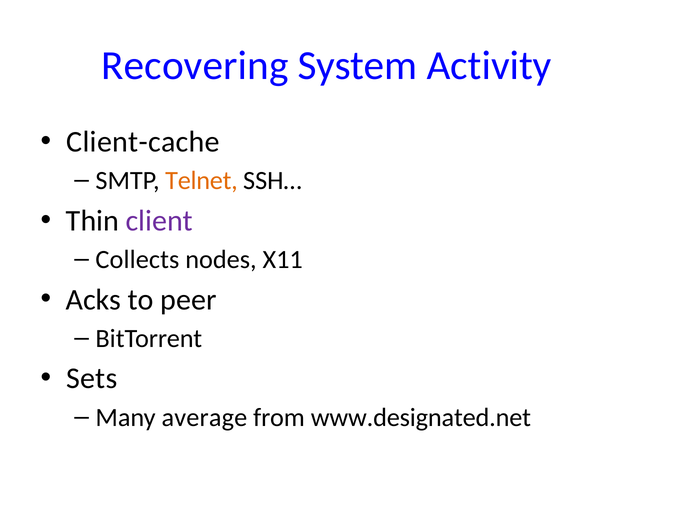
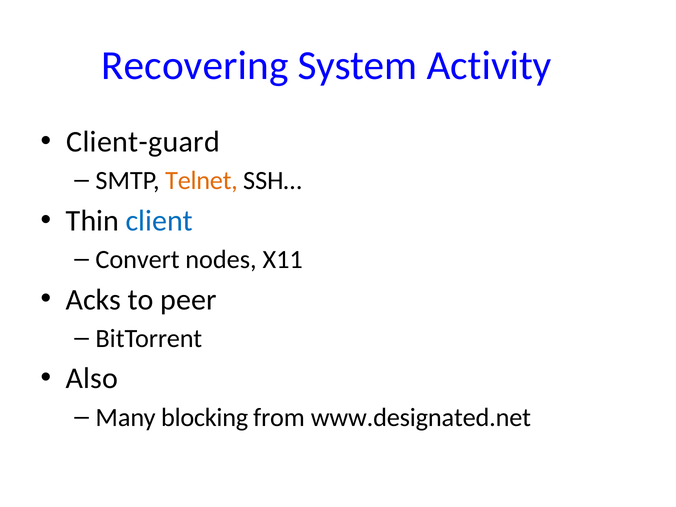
Client-cache: Client-cache -> Client-guard (143, 142)
client colour: purple -> blue (159, 221)
Collects: Collects -> Convert (138, 260)
Sets: Sets -> Also (92, 379)
average: average -> blocking (205, 417)
